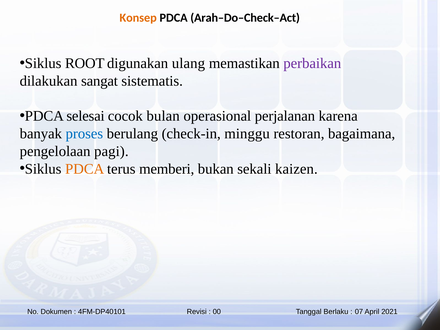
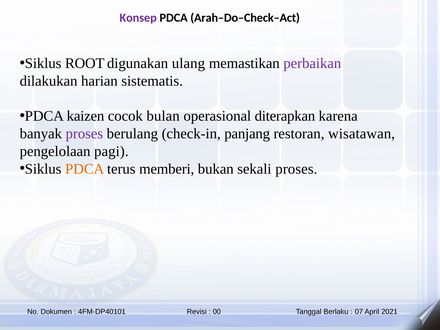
Konsep colour: orange -> purple (138, 18)
sangat: sangat -> harian (99, 81)
selesai: selesai -> kaizen (86, 116)
perjalanan: perjalanan -> diterapkan (285, 116)
proses colour: blue -> purple (84, 134)
minggu: minggu -> panjang (247, 134)
bagaimana: bagaimana -> wisatawan (362, 134)
sekali kaizen: kaizen -> proses (296, 169)
